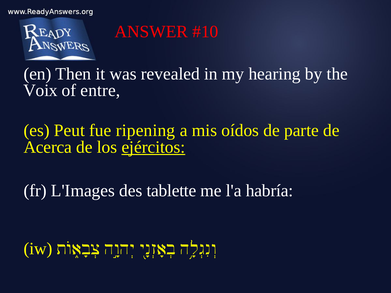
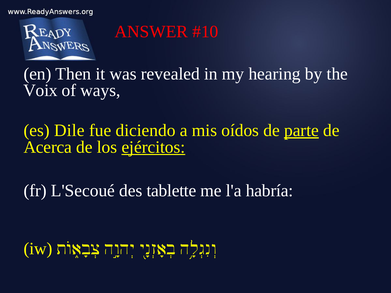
entre: entre -> ways (100, 91)
Peut: Peut -> Dile (69, 131)
ripening: ripening -> diciendo (146, 131)
parte underline: none -> present (301, 131)
L'Images: L'Images -> L'Secoué (83, 191)
